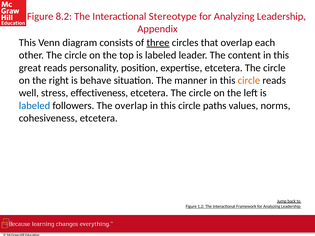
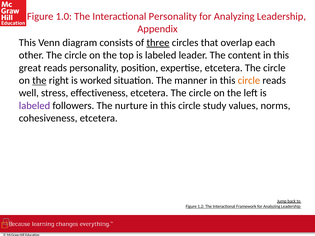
8.2: 8.2 -> 1.0 (64, 16)
Interactional Stereotype: Stereotype -> Personality (173, 16)
the underline: none -> present (39, 81)
behave: behave -> worked (96, 81)
labeled colour: blue -> purple (34, 106)
The overlap: overlap -> nurture (131, 106)
paths: paths -> study (215, 106)
